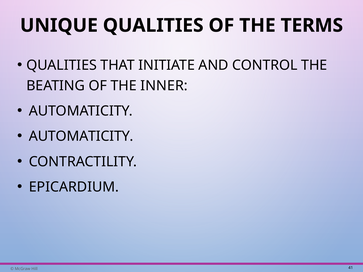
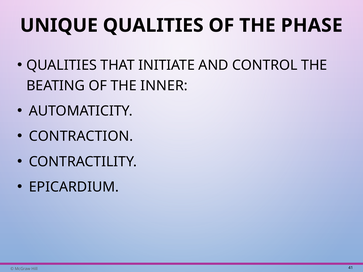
TERMS: TERMS -> PHASE (312, 25)
AUTOMATICITY: AUTOMATICITY -> CONTRACTION (81, 136)
